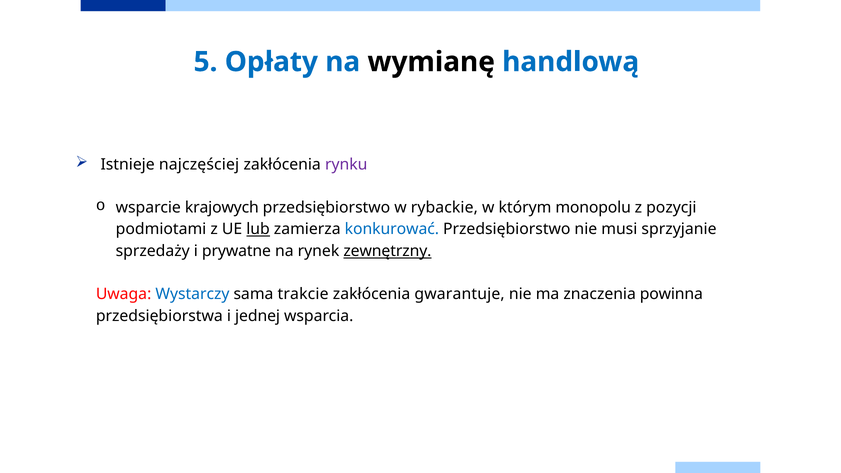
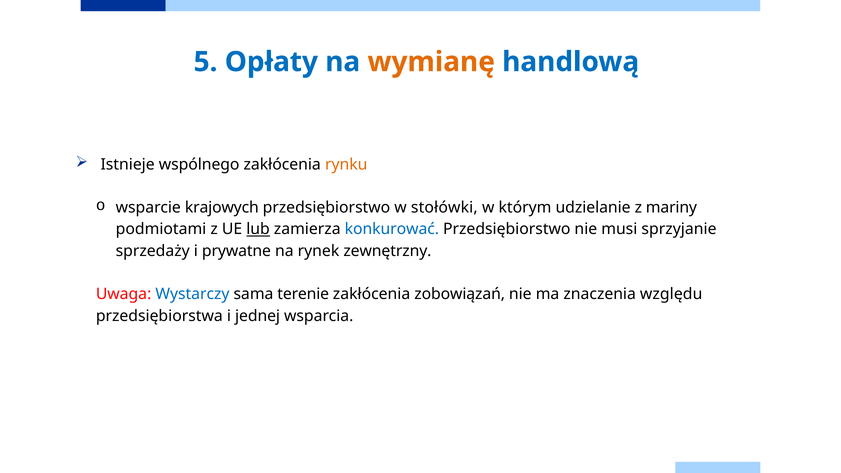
wymianę colour: black -> orange (431, 62)
najczęściej: najczęściej -> wspólnego (199, 164)
rynku colour: purple -> orange (346, 164)
rybackie: rybackie -> stołówki (444, 207)
monopolu: monopolu -> udzielanie (593, 207)
pozycji: pozycji -> mariny (671, 207)
zewnętrzny underline: present -> none (387, 251)
trakcie: trakcie -> terenie (303, 294)
gwarantuje: gwarantuje -> zobowiązań (460, 294)
powinna: powinna -> względu (671, 294)
